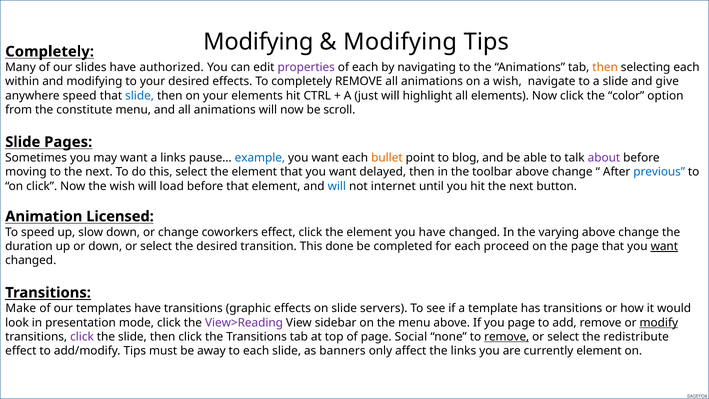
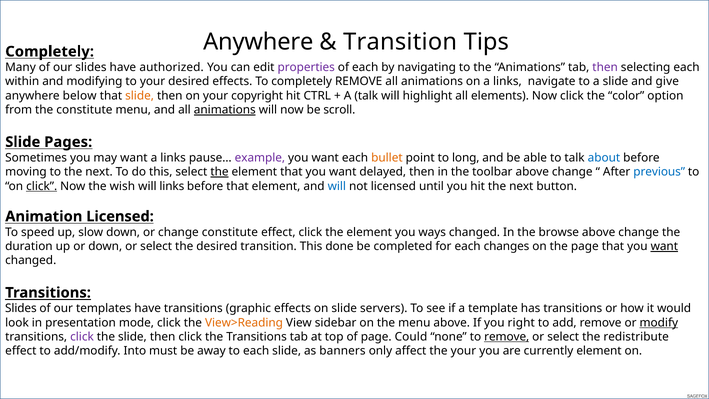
Modifying: Modifying -> Anywhere (258, 42)
Modifying: Modifying -> Transition (400, 42)
then colour: orange -> purple (605, 67)
on a wish: wish -> links (507, 81)
anywhere speed: speed -> below (80, 96)
slide colour: blue -> orange (140, 96)
your elements: elements -> copyright (257, 96)
A just: just -> talk (366, 96)
animations underline: none -> present (225, 110)
example colour: blue -> purple (260, 158)
blog: blog -> long (466, 158)
about colour: purple -> blue (604, 158)
the underline: none -> present (219, 172)
click underline: none -> present (42, 186)
will load: load -> links (172, 186)
not internet: internet -> licensed (393, 186)
change coworkers: coworkers -> constitute (230, 232)
you have: have -> ways (432, 232)
varying: varying -> browse (559, 232)
proceed: proceed -> changes (507, 246)
Make: Make -> Slides (21, 308)
View>Reading colour: purple -> orange (244, 322)
you page: page -> right (521, 322)
Social: Social -> Could (411, 337)
add/modify Tips: Tips -> Into (135, 351)
the links: links -> your (463, 351)
